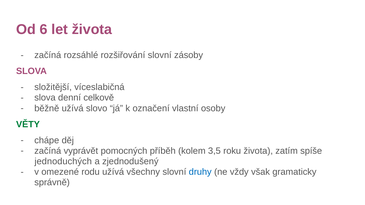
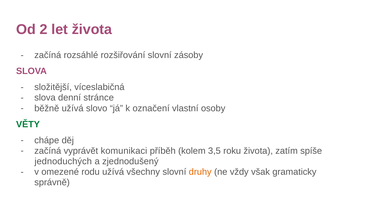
6: 6 -> 2 (44, 30)
celkově: celkově -> stránce (99, 98)
pomocných: pomocných -> komunikaci (124, 151)
druhy colour: blue -> orange (200, 172)
